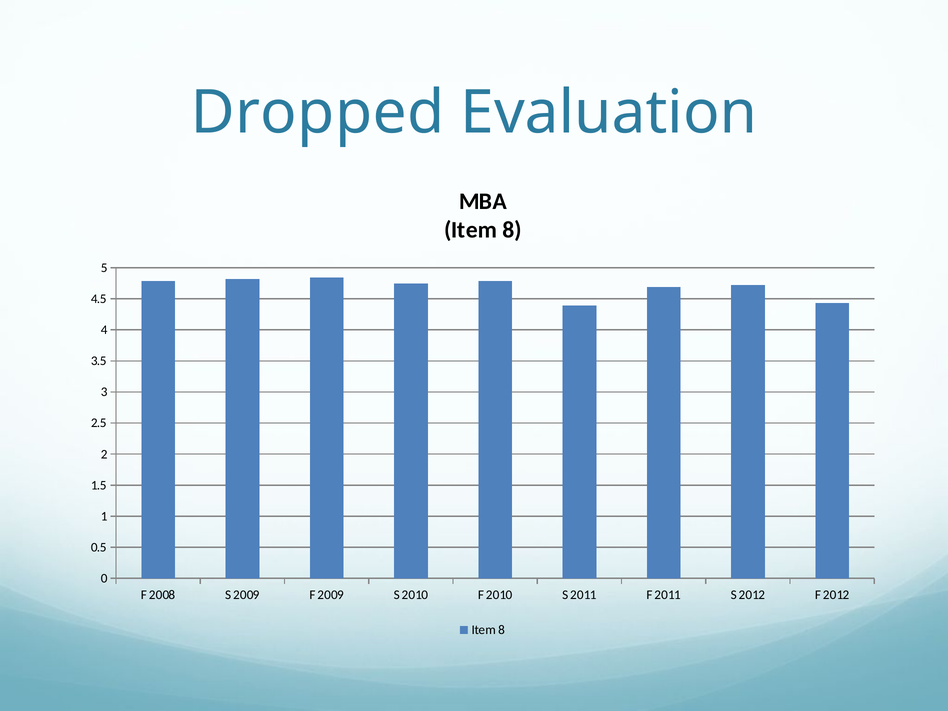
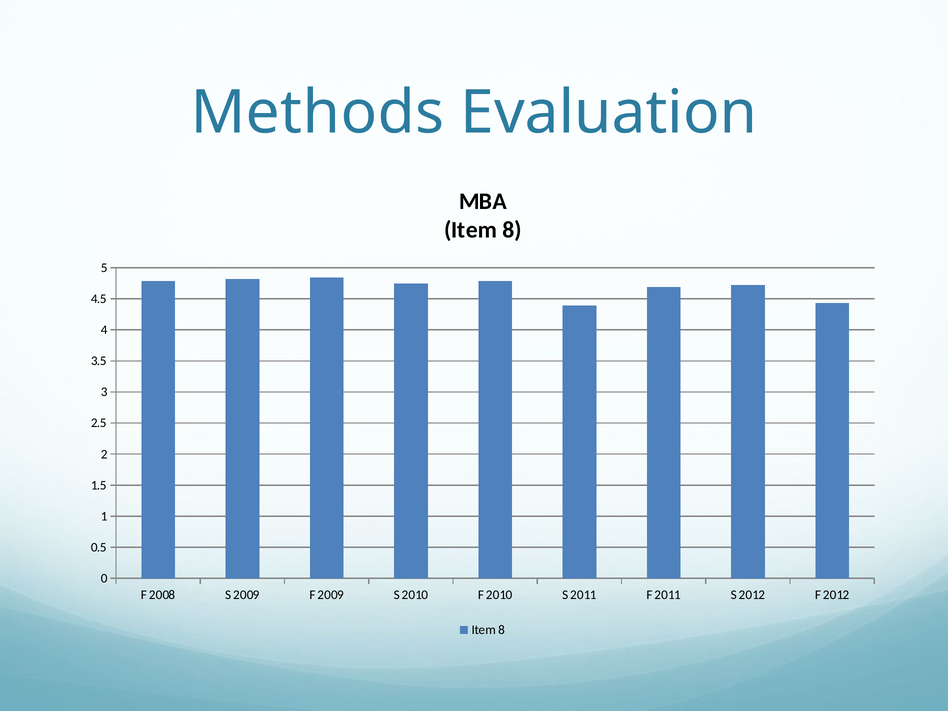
Dropped: Dropped -> Methods (317, 113)
